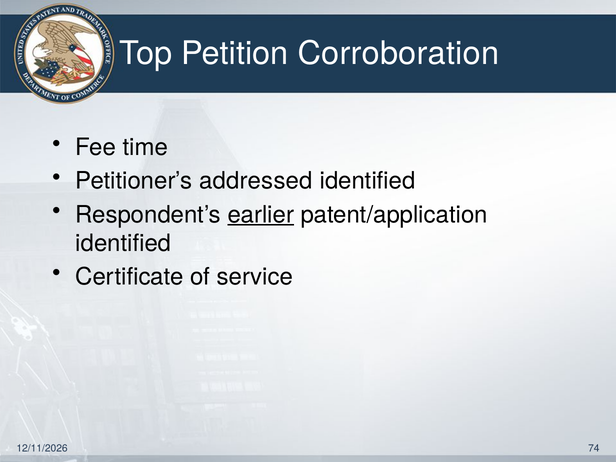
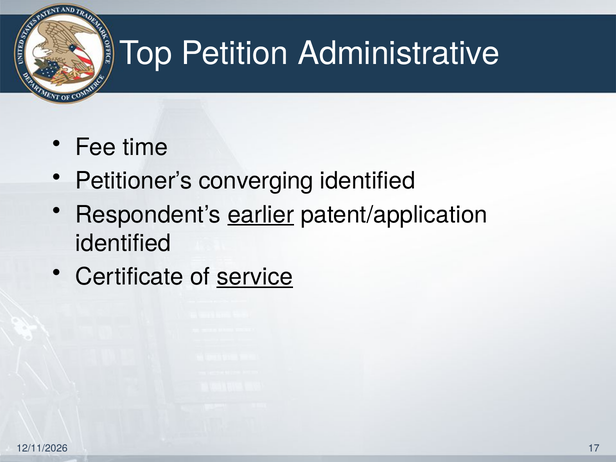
Corroboration: Corroboration -> Administrative (399, 54)
addressed: addressed -> converging (256, 181)
service underline: none -> present (255, 277)
74: 74 -> 17 (594, 448)
